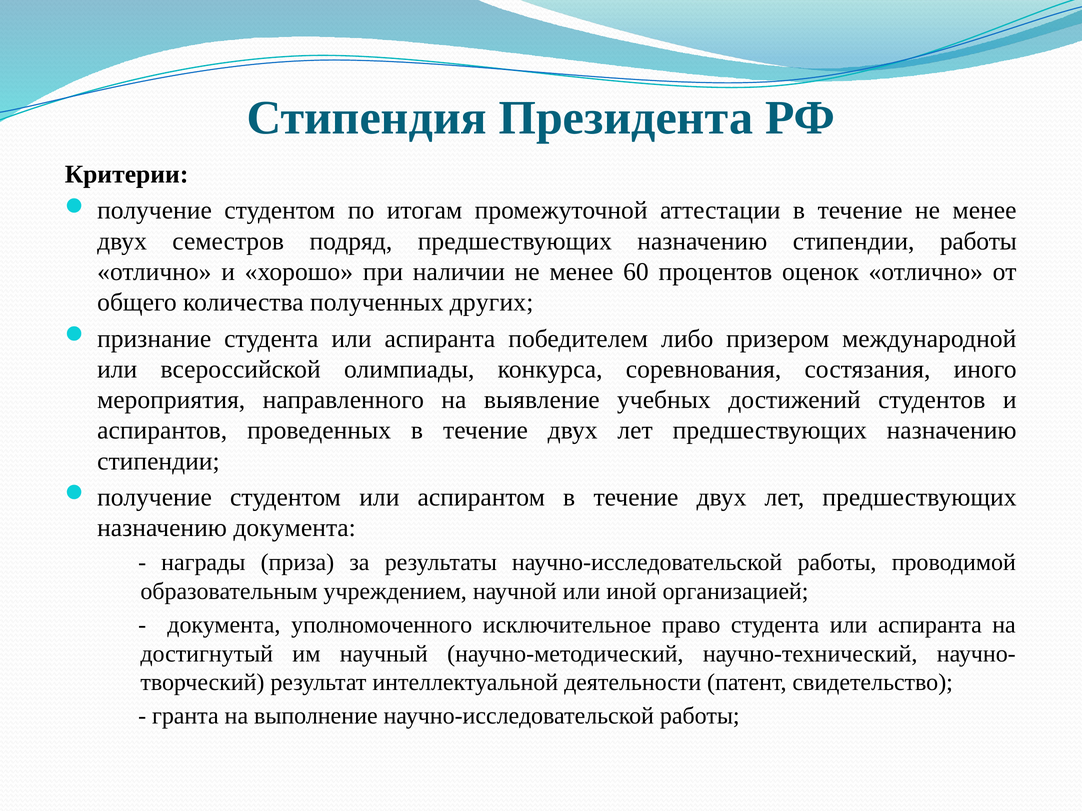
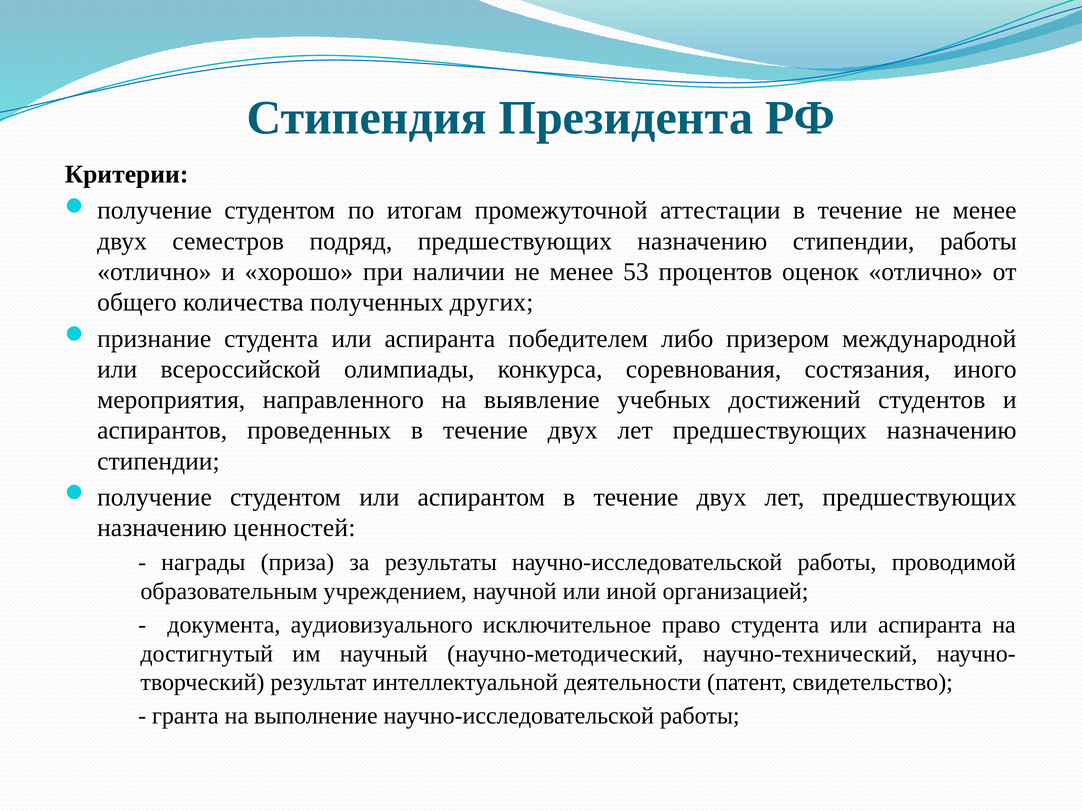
60: 60 -> 53 (636, 272)
назначению документа: документа -> ценностей (294, 528)
уполномоченного: уполномоченного -> аудиовизуального (382, 625)
